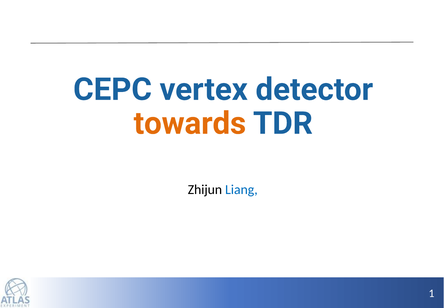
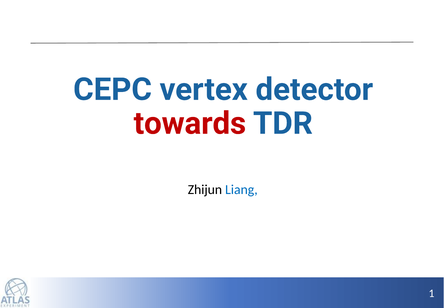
towards colour: orange -> red (190, 123)
